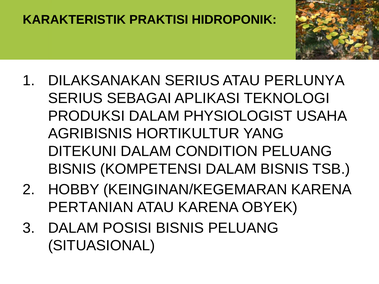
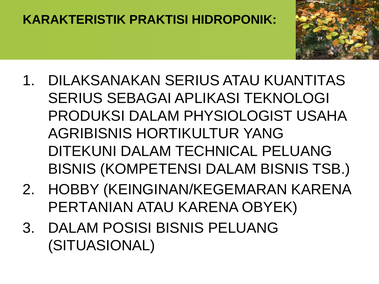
PERLUNYA: PERLUNYA -> KUANTITAS (305, 81)
CONDITION: CONDITION -> TECHNICAL (217, 151)
